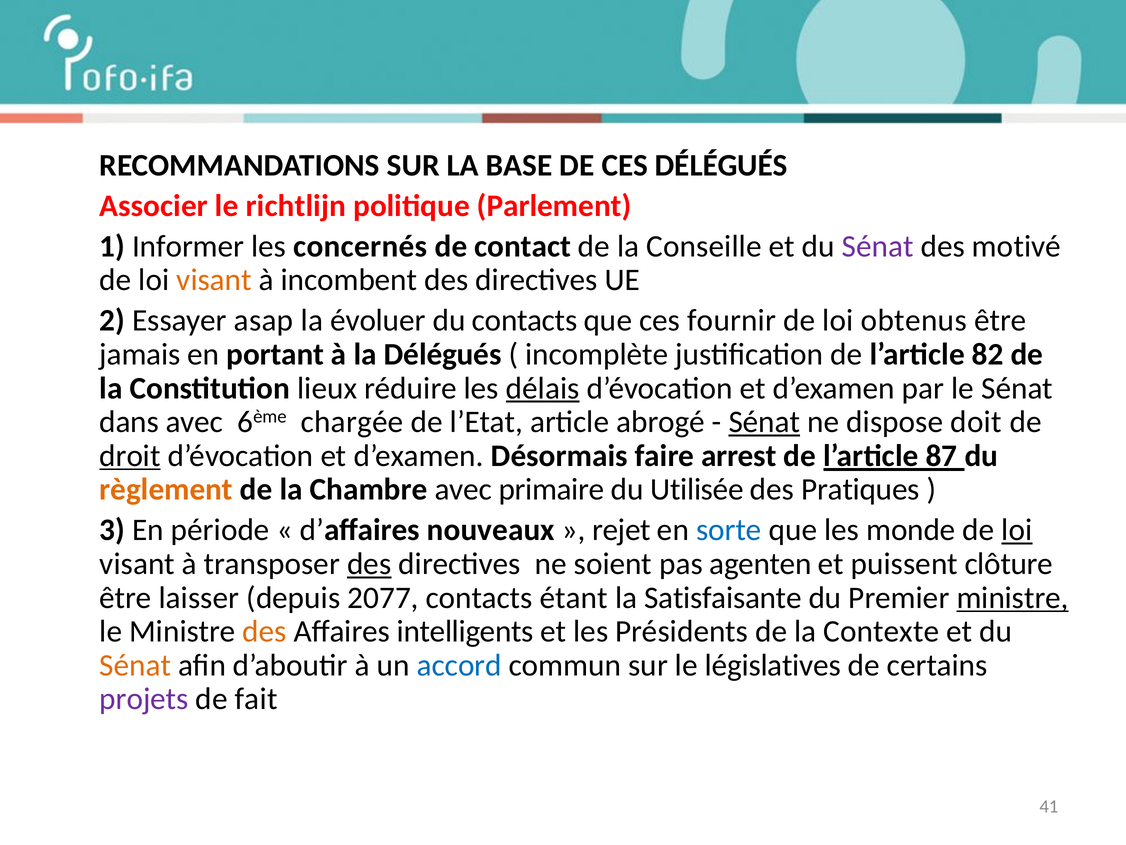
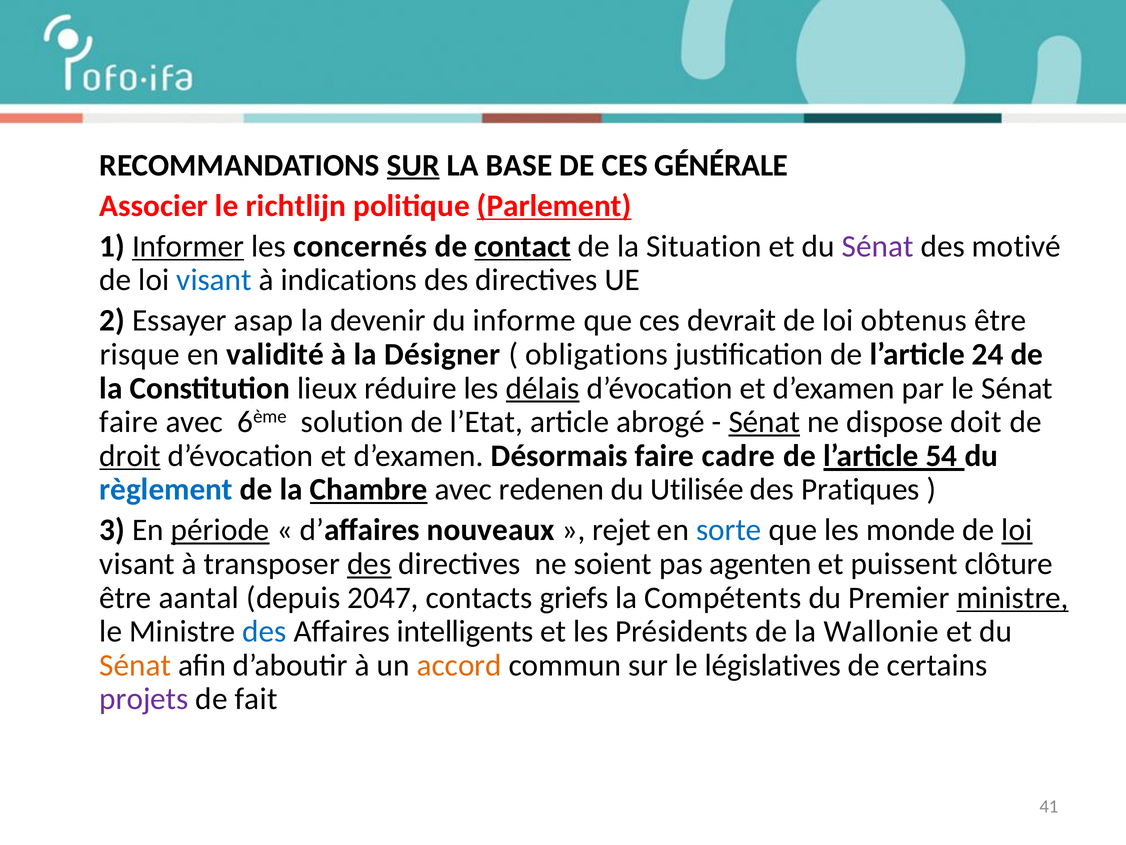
SUR underline: none -> present (413, 165)
CES DÉLÉGUÉS: DÉLÉGUÉS -> GÉNÉRALE (721, 165)
Parlement underline: none -> present (554, 206)
Informer underline: none -> present (188, 246)
contact underline: none -> present (523, 246)
Conseille: Conseille -> Situation (704, 246)
visant colour: orange -> blue (214, 280)
incombent: incombent -> indications (349, 280)
évoluer: évoluer -> devenir (378, 320)
du contacts: contacts -> informe (524, 320)
fournir: fournir -> devrait (732, 320)
jamais: jamais -> risque (140, 354)
portant: portant -> validité (275, 354)
la Délégués: Délégués -> Désigner (442, 354)
incomplète: incomplète -> obligations (597, 354)
82: 82 -> 24 (988, 354)
dans: dans -> faire (129, 422)
chargée: chargée -> solution (352, 422)
arrest: arrest -> cadre (738, 456)
87: 87 -> 54 (941, 456)
règlement colour: orange -> blue (166, 489)
Chambre underline: none -> present (369, 489)
primaire: primaire -> redenen (552, 489)
période underline: none -> present (220, 530)
laisser: laisser -> aantal (199, 597)
2077: 2077 -> 2047 (383, 597)
étant: étant -> griefs (574, 597)
Satisfaisante: Satisfaisante -> Compétents (723, 597)
des colour: orange -> blue (264, 631)
Contexte: Contexte -> Wallonie (881, 631)
accord colour: blue -> orange (459, 665)
